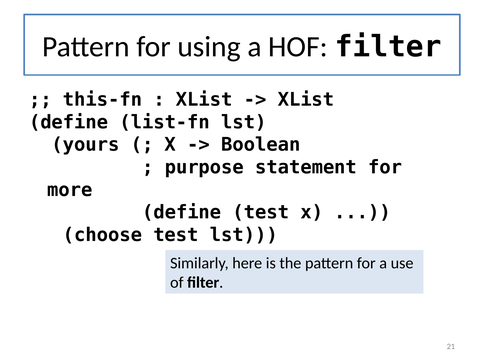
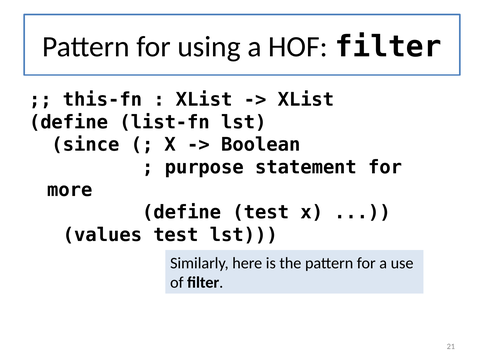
yours: yours -> since (86, 145)
choose: choose -> values (102, 235)
